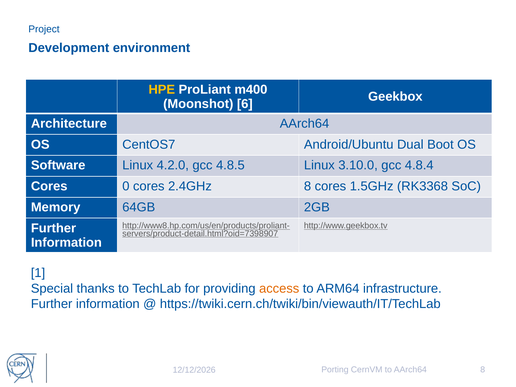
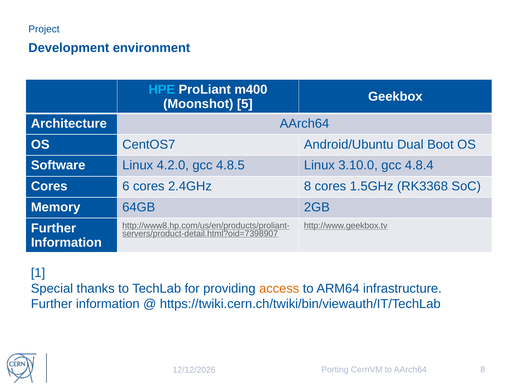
HPE colour: yellow -> light blue (162, 89)
6: 6 -> 5 (245, 104)
0: 0 -> 6 (126, 186)
